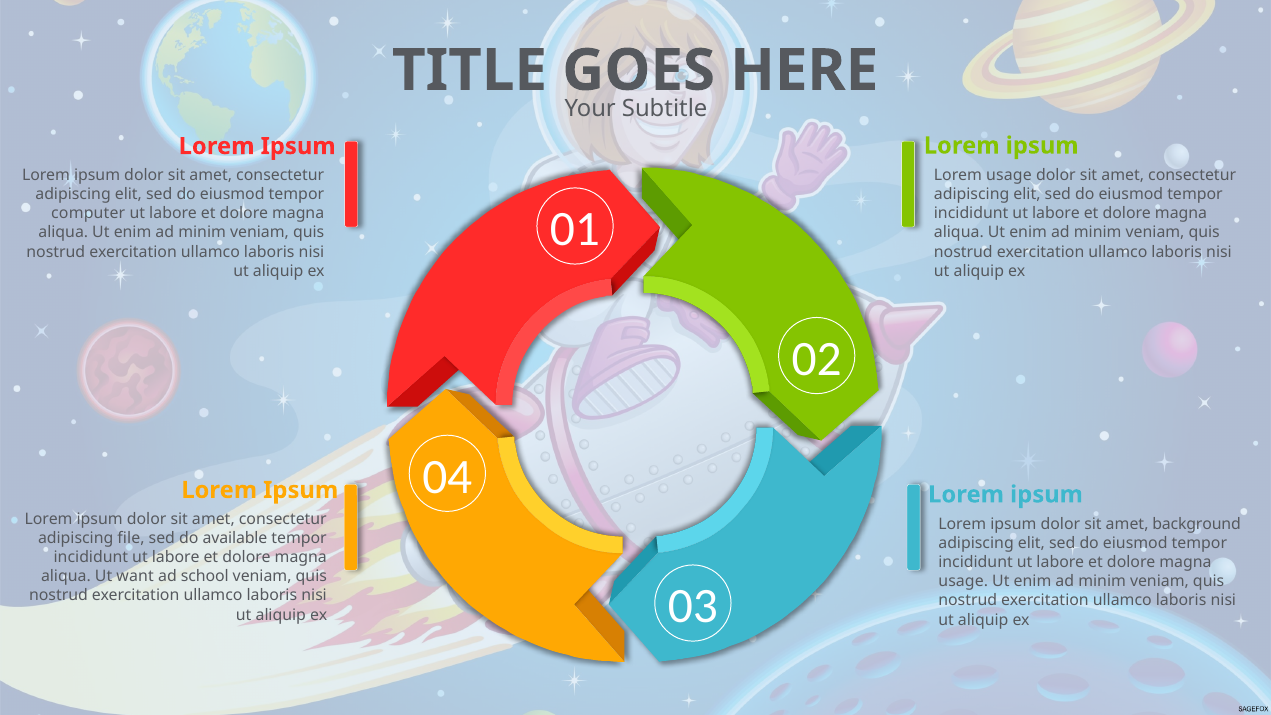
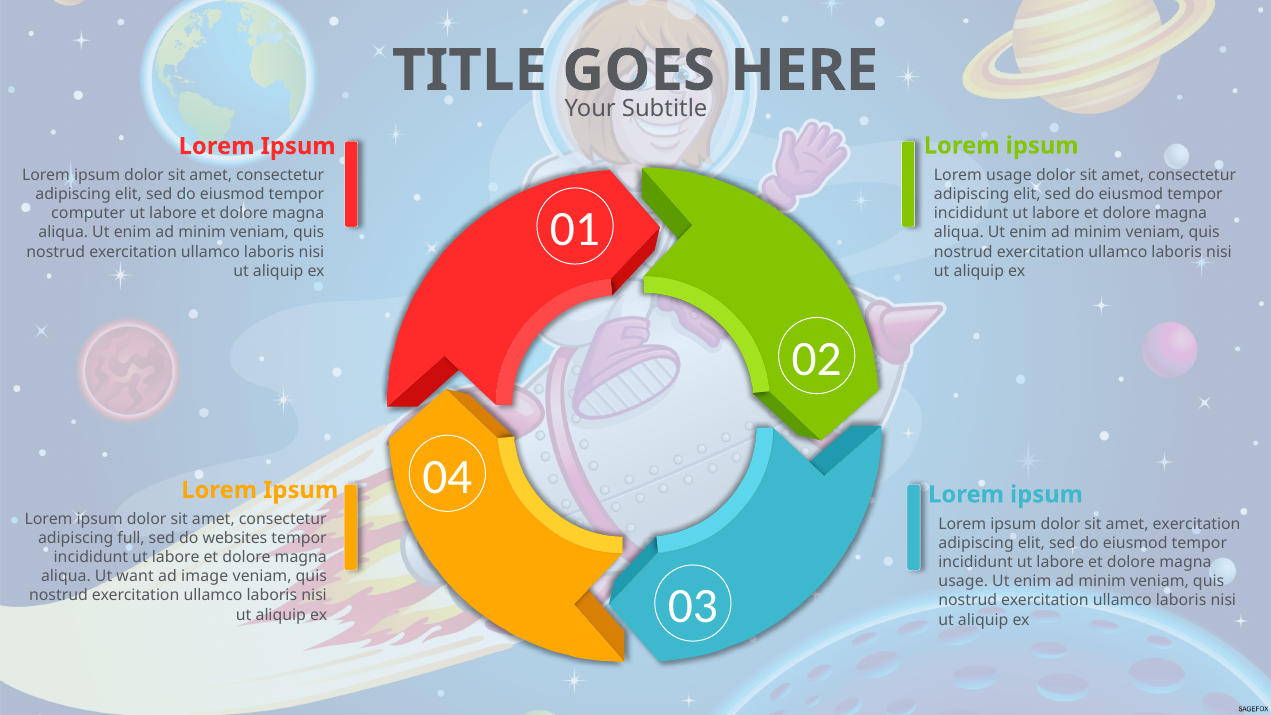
amet background: background -> exercitation (1197, 524)
file: file -> full (131, 538)
available: available -> websites (235, 538)
school: school -> image (205, 577)
